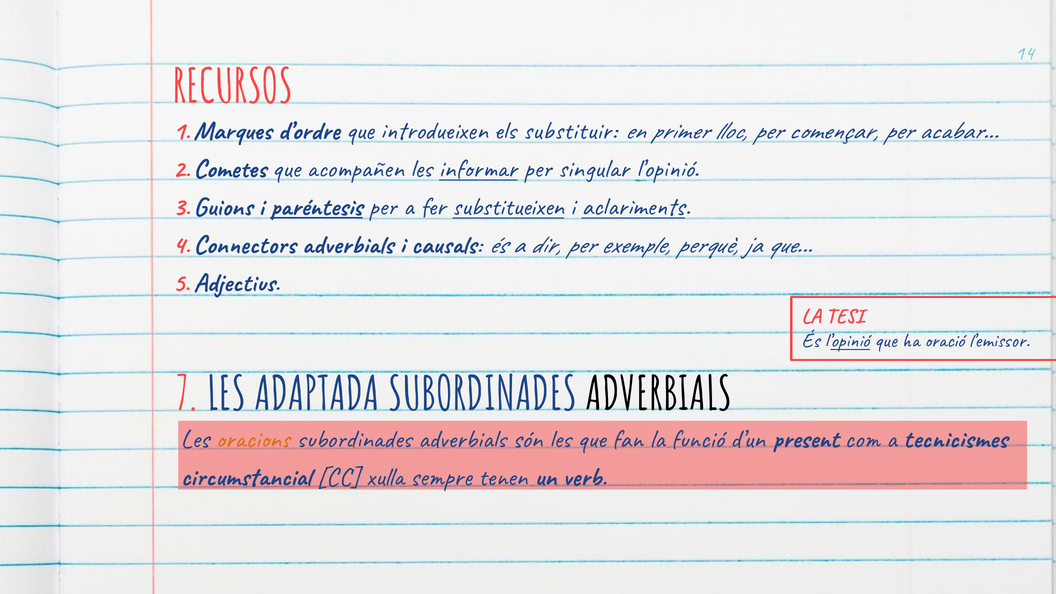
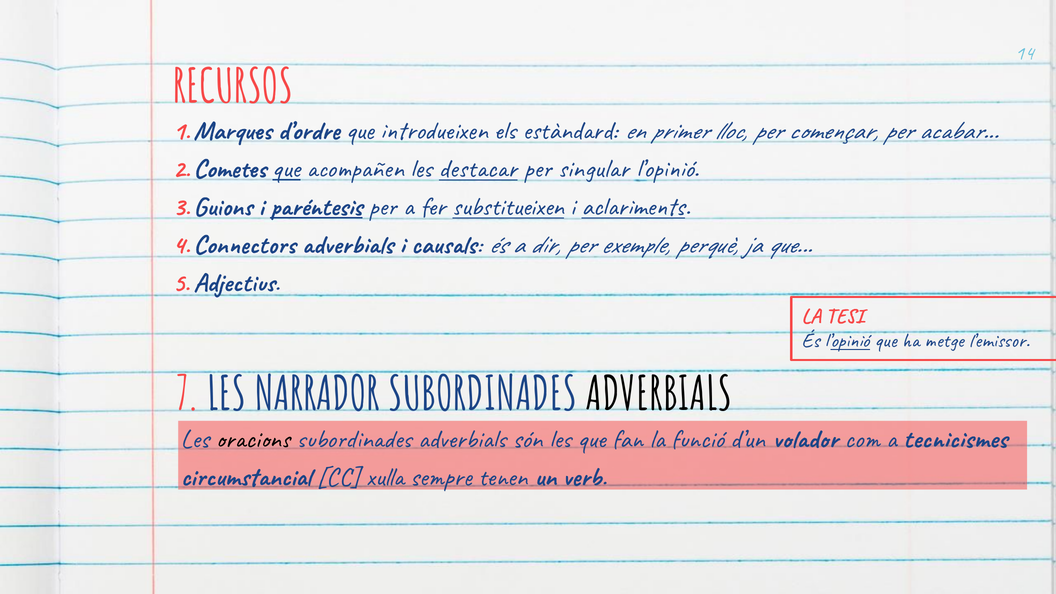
substituir: substituir -> estàndard (570, 131)
que underline: none -> present (287, 169)
informar: informar -> destacar (478, 169)
oració: oració -> metge (944, 341)
ADAPTADA: ADAPTADA -> NARRADOR (317, 395)
oracions colour: orange -> black (253, 439)
present: present -> volador (805, 439)
